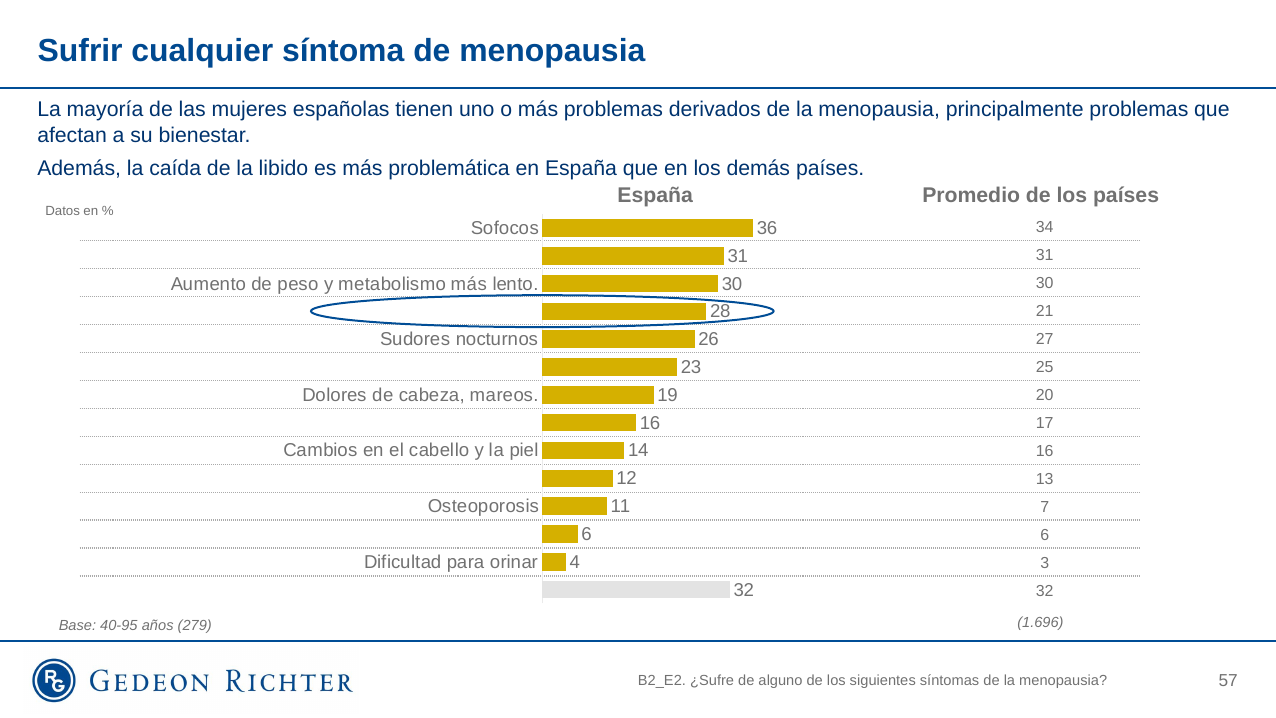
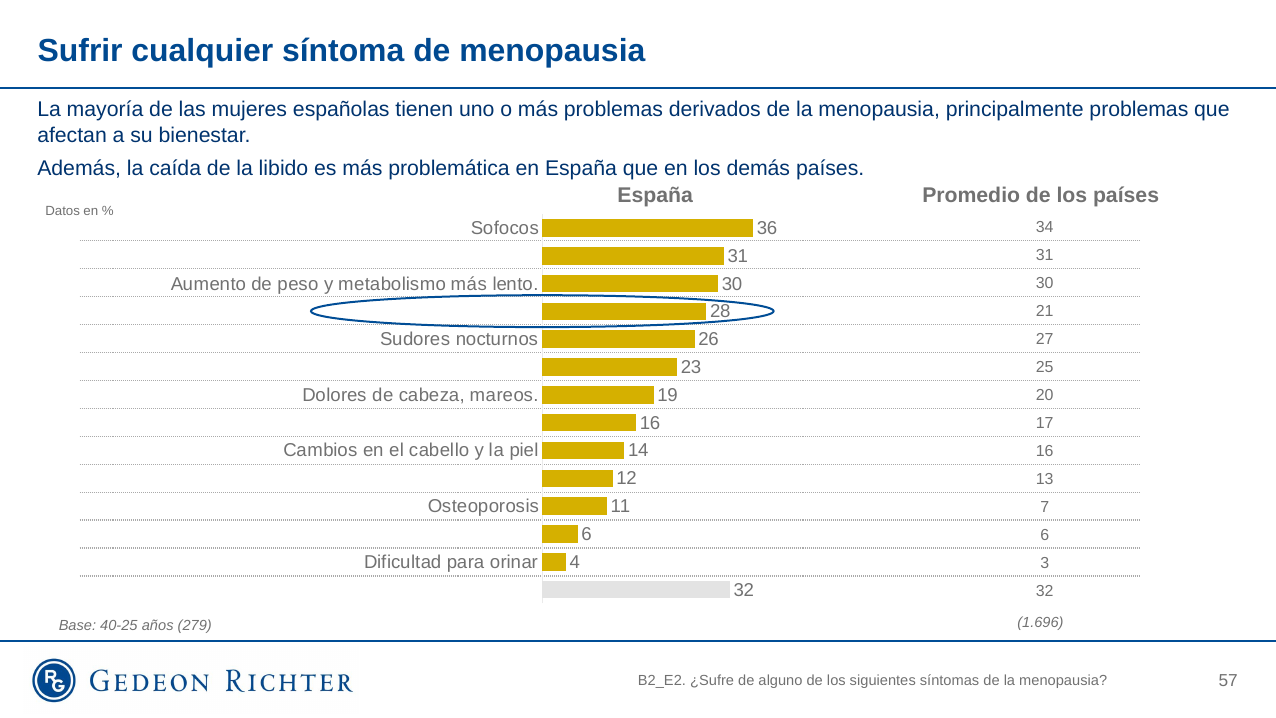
40-95: 40-95 -> 40-25 (119, 625)
